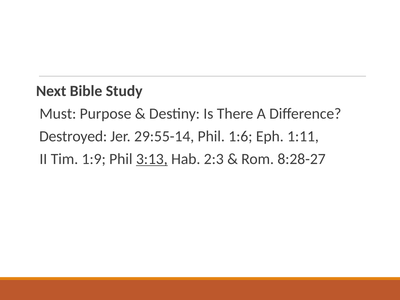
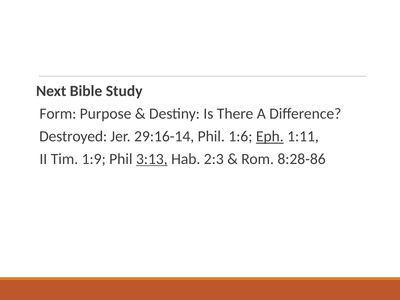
Must: Must -> Form (58, 114)
29:55-14: 29:55-14 -> 29:16-14 (164, 136)
Eph underline: none -> present (270, 136)
8:28-27: 8:28-27 -> 8:28-86 (302, 159)
